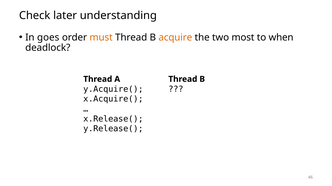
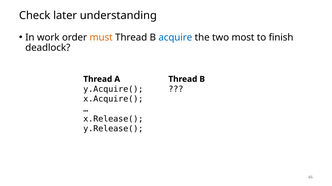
goes: goes -> work (48, 38)
acquire colour: orange -> blue (175, 38)
when: when -> finish (281, 38)
